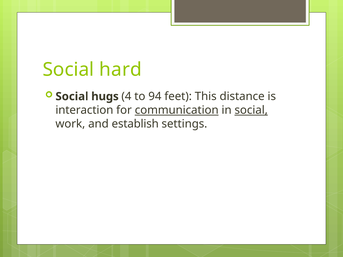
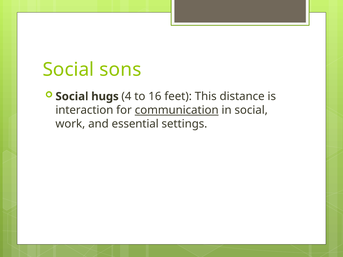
hard: hard -> sons (120, 70)
94: 94 -> 16 (155, 97)
social underline: present -> none (251, 110)
establish: establish -> essential (135, 124)
